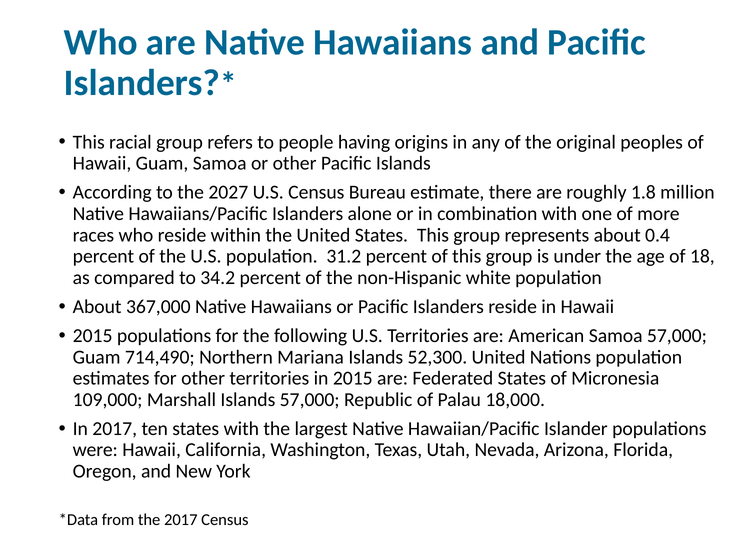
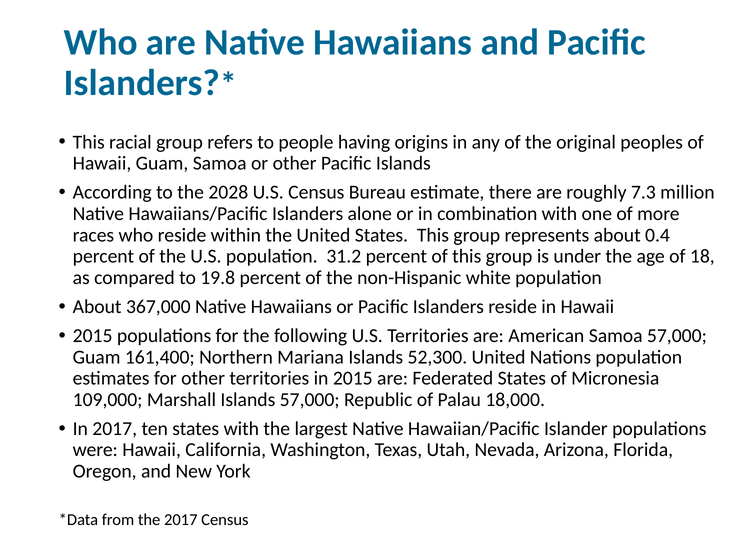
2027: 2027 -> 2028 (228, 192)
1.8: 1.8 -> 7.3 (643, 192)
34.2: 34.2 -> 19.8 (218, 277)
714,490: 714,490 -> 161,400 (160, 357)
